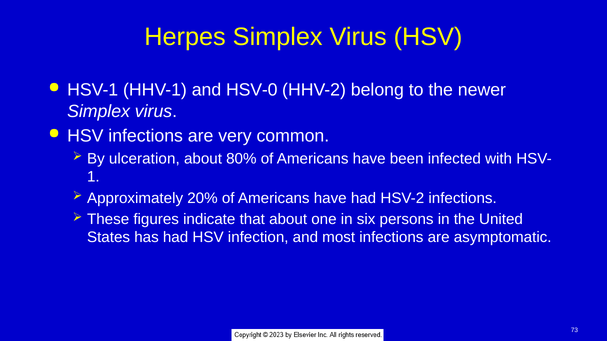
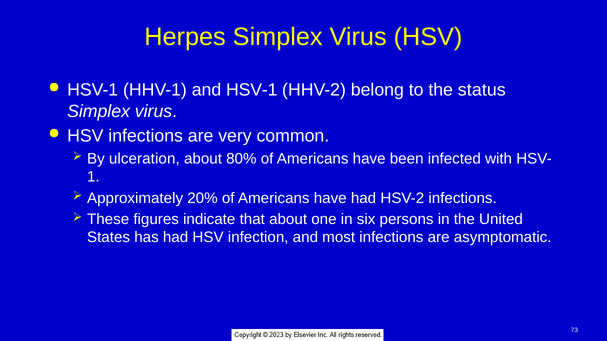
and HSV-0: HSV-0 -> HSV-1 (252, 90)
newer: newer -> status (482, 90)
